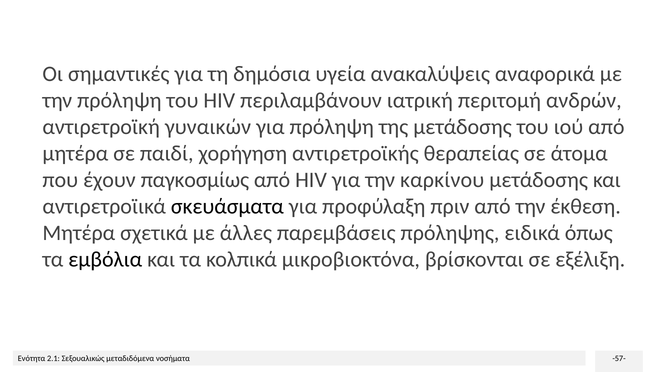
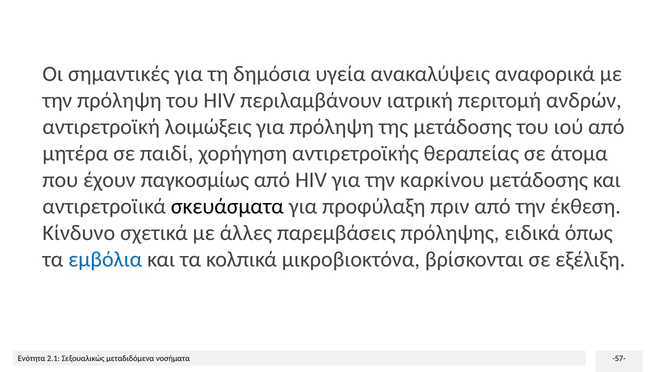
γυναικών: γυναικών -> λοιμώξεις (208, 127)
Μητέρα: Μητέρα -> Κίνδυνο (79, 233)
εμβόλια colour: black -> blue (105, 259)
